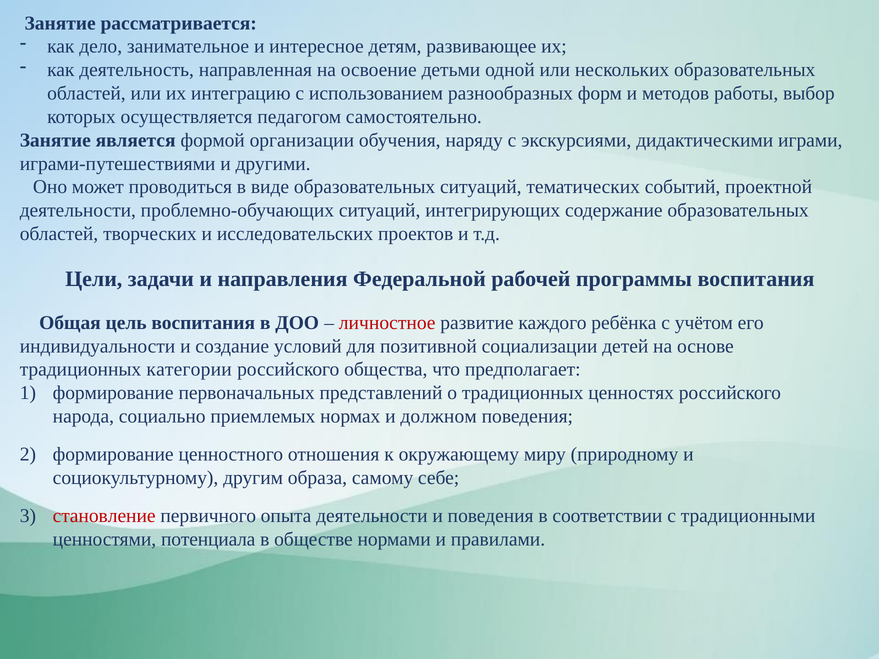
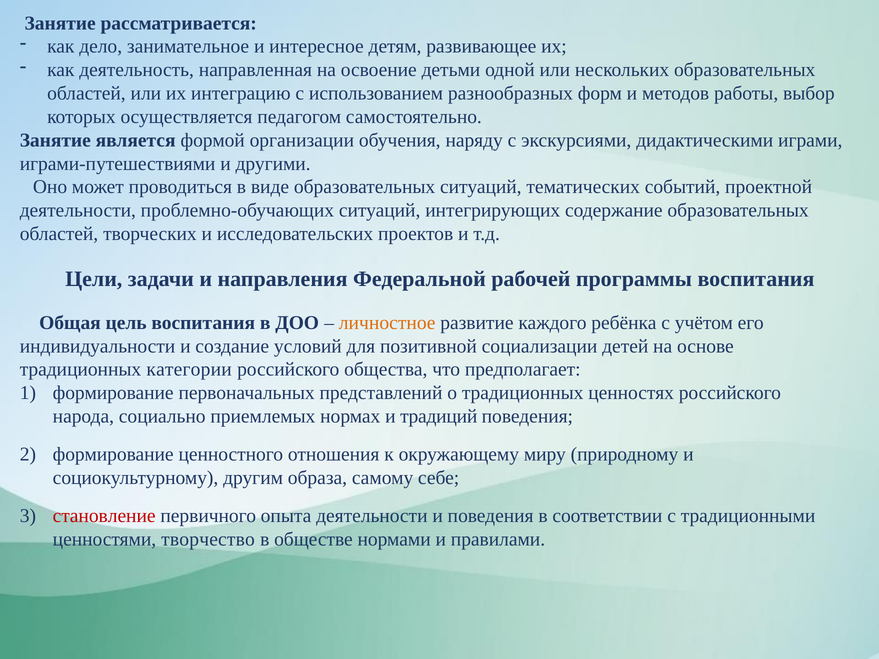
личностное colour: red -> orange (387, 323)
должном: должном -> традиций (439, 416)
потенциала: потенциала -> творчество (208, 539)
